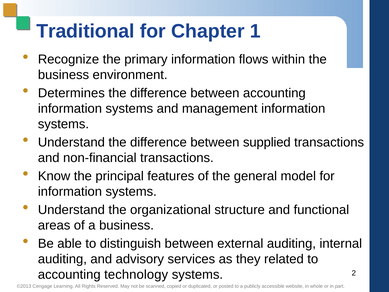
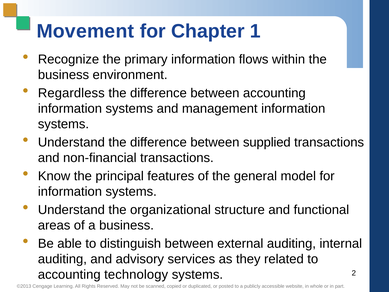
Traditional: Traditional -> Movement (85, 31)
Determines: Determines -> Regardless (71, 93)
